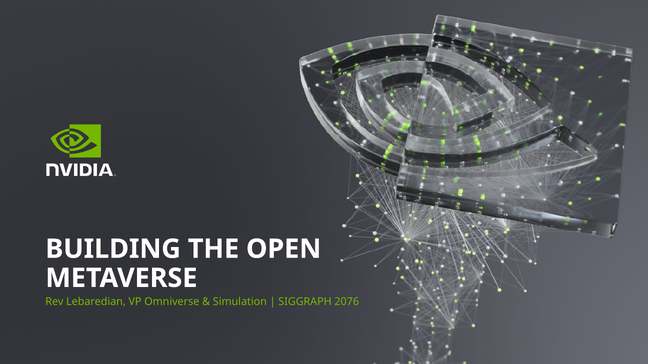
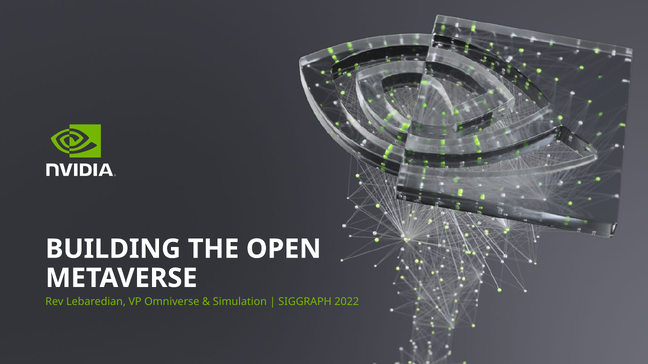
2076: 2076 -> 2022 (347, 302)
